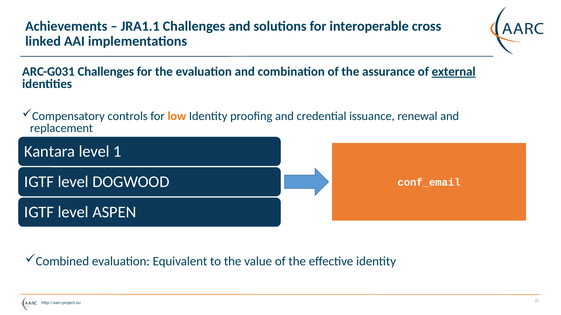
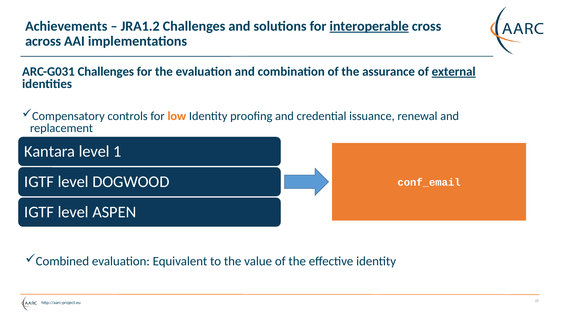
JRA1.1: JRA1.1 -> JRA1.2 (140, 26)
interoperable underline: none -> present (369, 26)
linked: linked -> across (43, 41)
